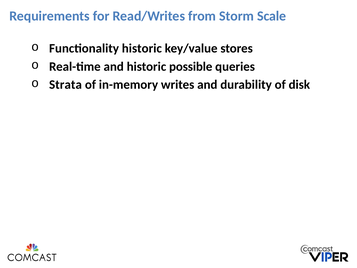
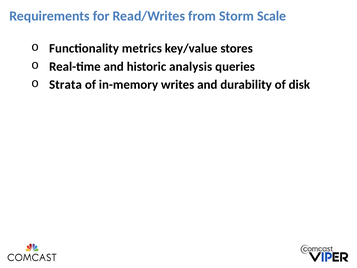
Functionality historic: historic -> metrics (142, 48)
possible: possible -> analysis (191, 66)
